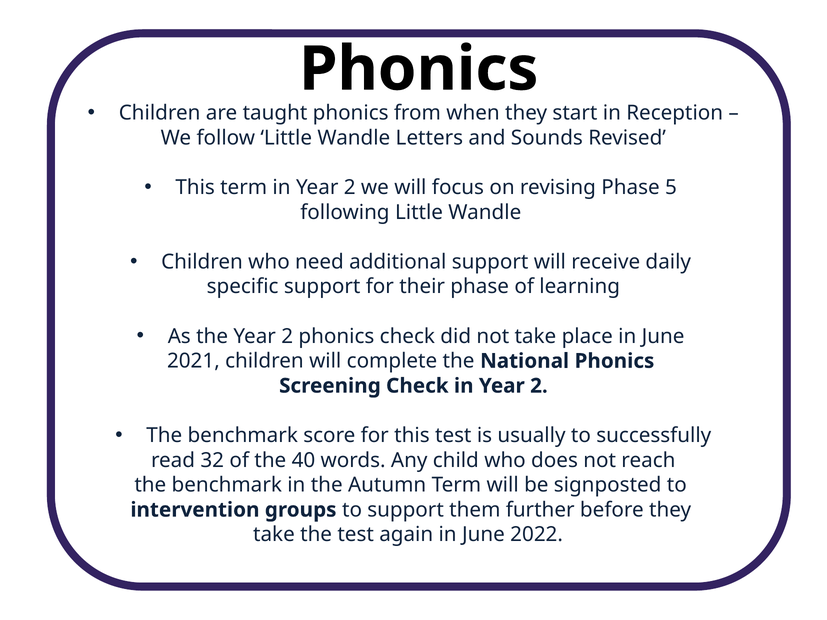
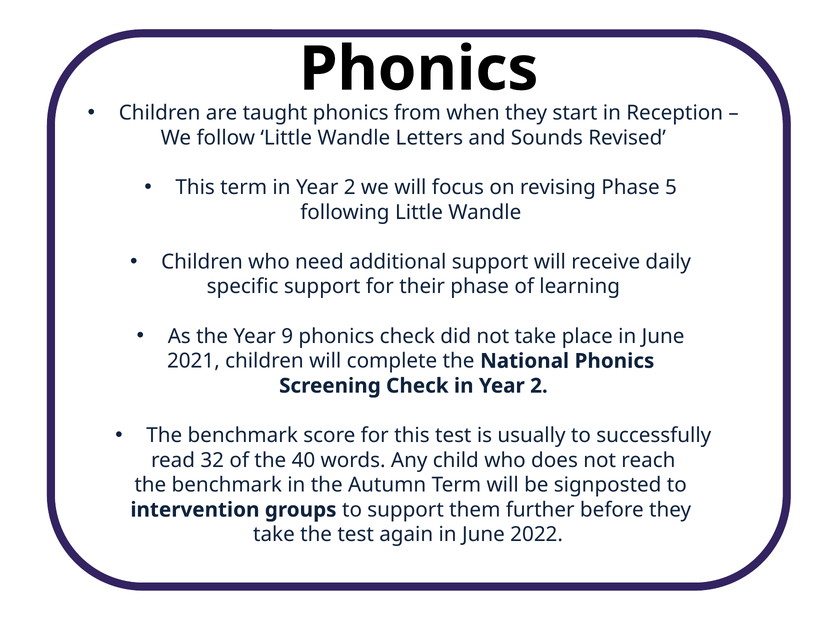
the Year 2: 2 -> 9 (287, 336)
